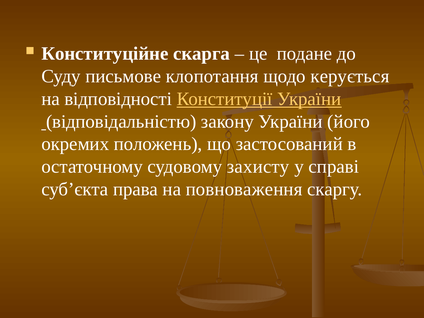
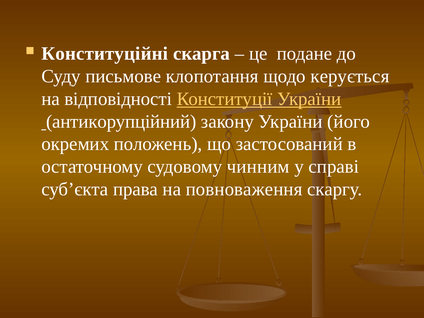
Конституційне: Конституційне -> Конституційні (105, 54)
відповідальністю: відповідальністю -> антикорупційний (121, 121)
захисту: захисту -> чинним (258, 167)
